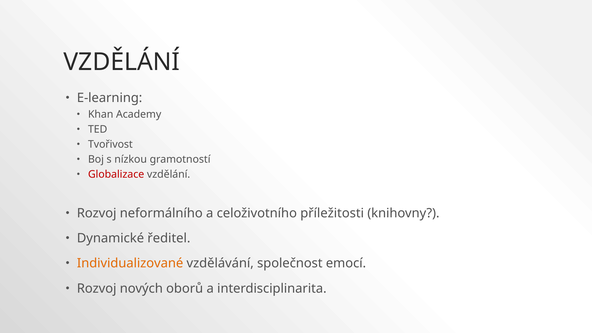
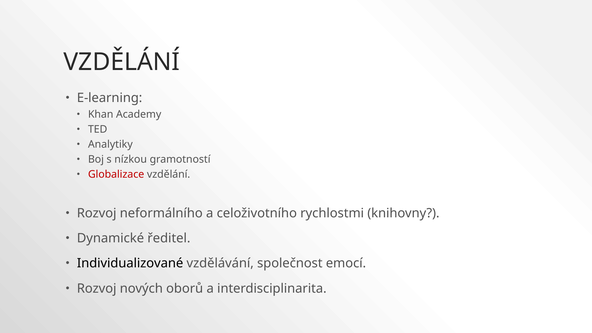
Tvořivost: Tvořivost -> Analytiky (110, 144)
příležitosti: příležitosti -> rychlostmi (332, 213)
Individualizované colour: orange -> black (130, 263)
